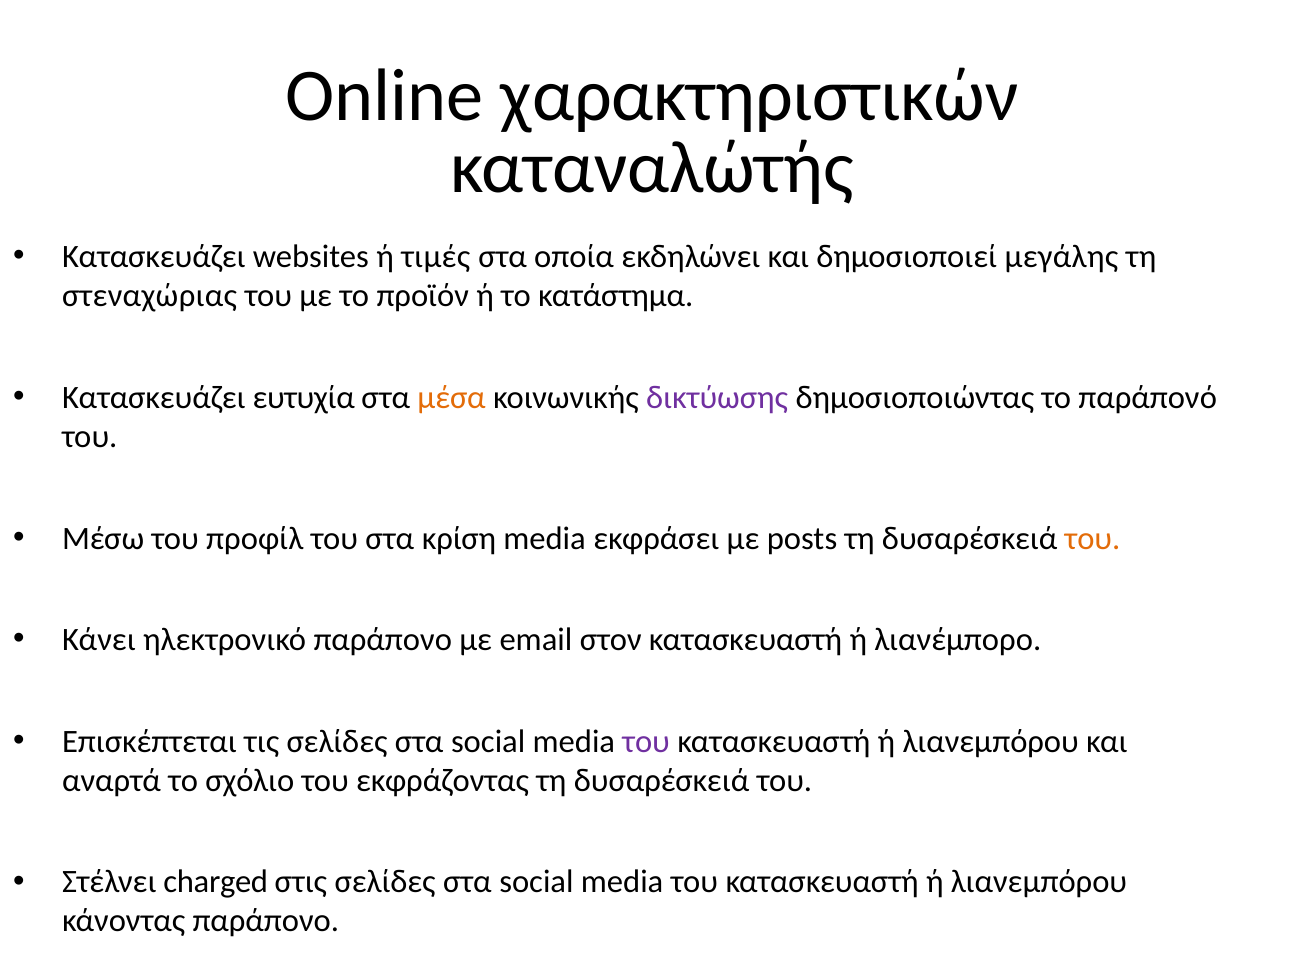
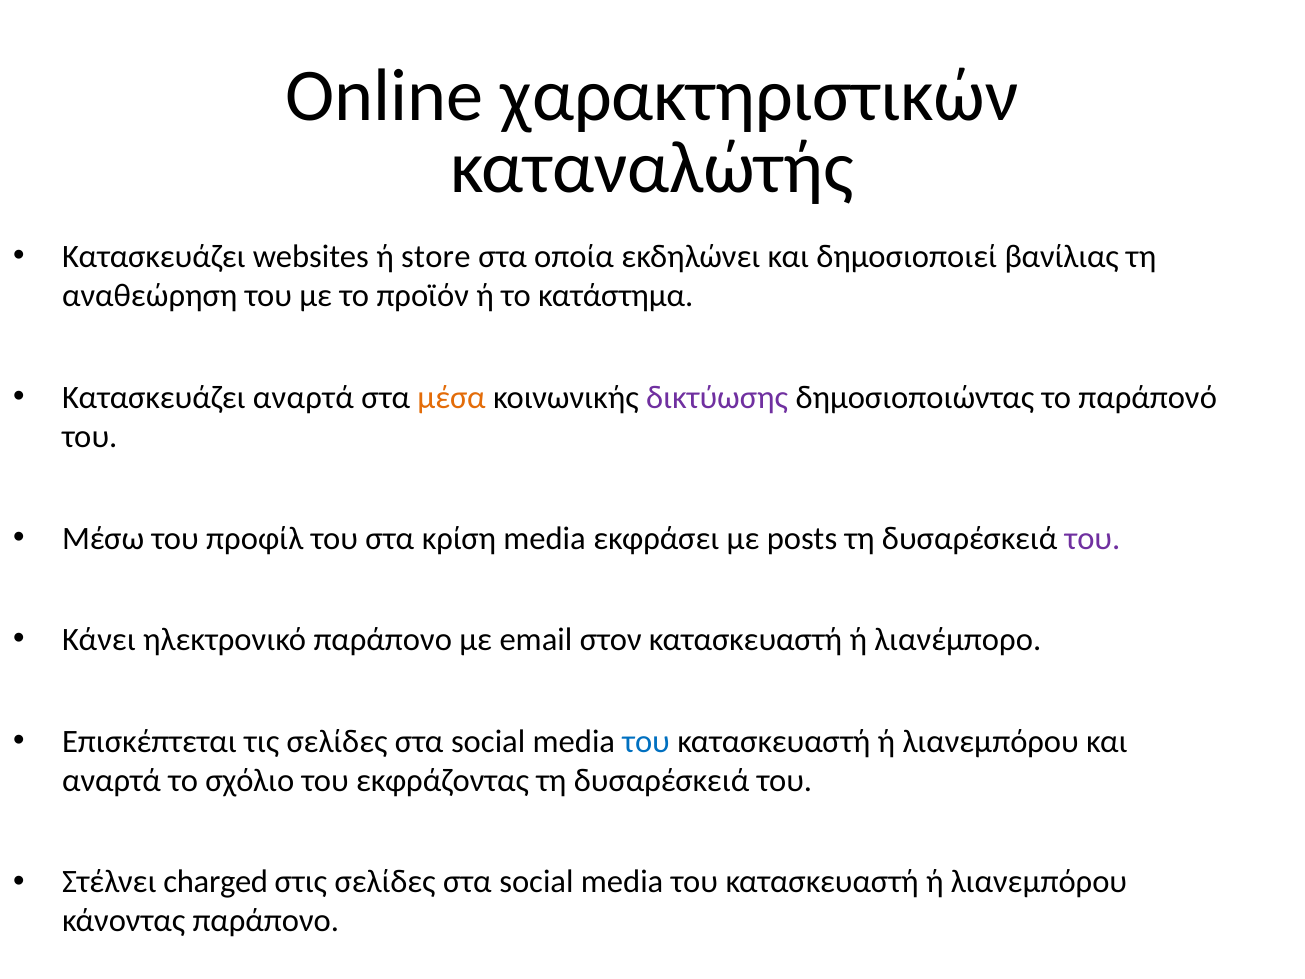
τιμές: τιμές -> store (436, 257)
μεγάλης: μεγάλης -> βανίλιας (1062, 257)
στεναχώριας: στεναχώριας -> αναθεώρηση (150, 296)
Κατασκευάζει ευτυχία: ευτυχία -> αναρτά (303, 397)
του colour: orange -> purple (1093, 538)
του colour: purple -> blue (646, 741)
